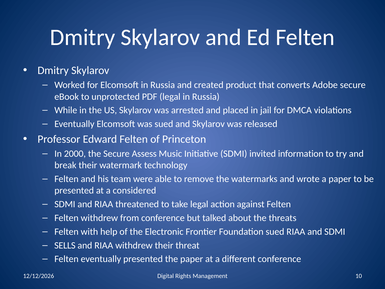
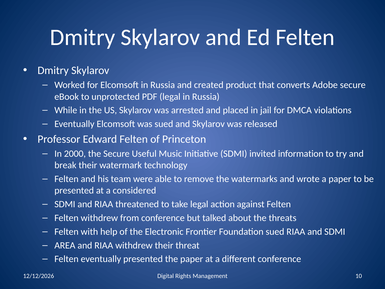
Assess: Assess -> Useful (144, 154)
SELLS: SELLS -> AREA (65, 245)
